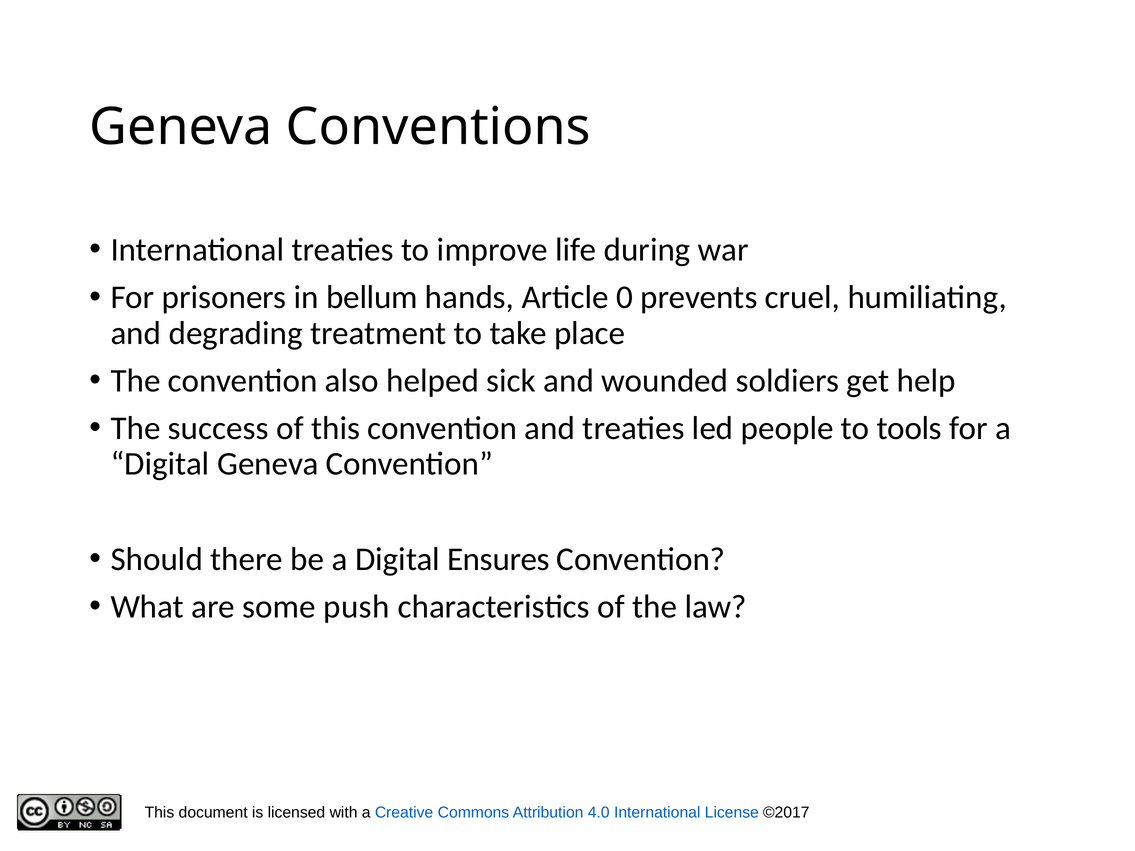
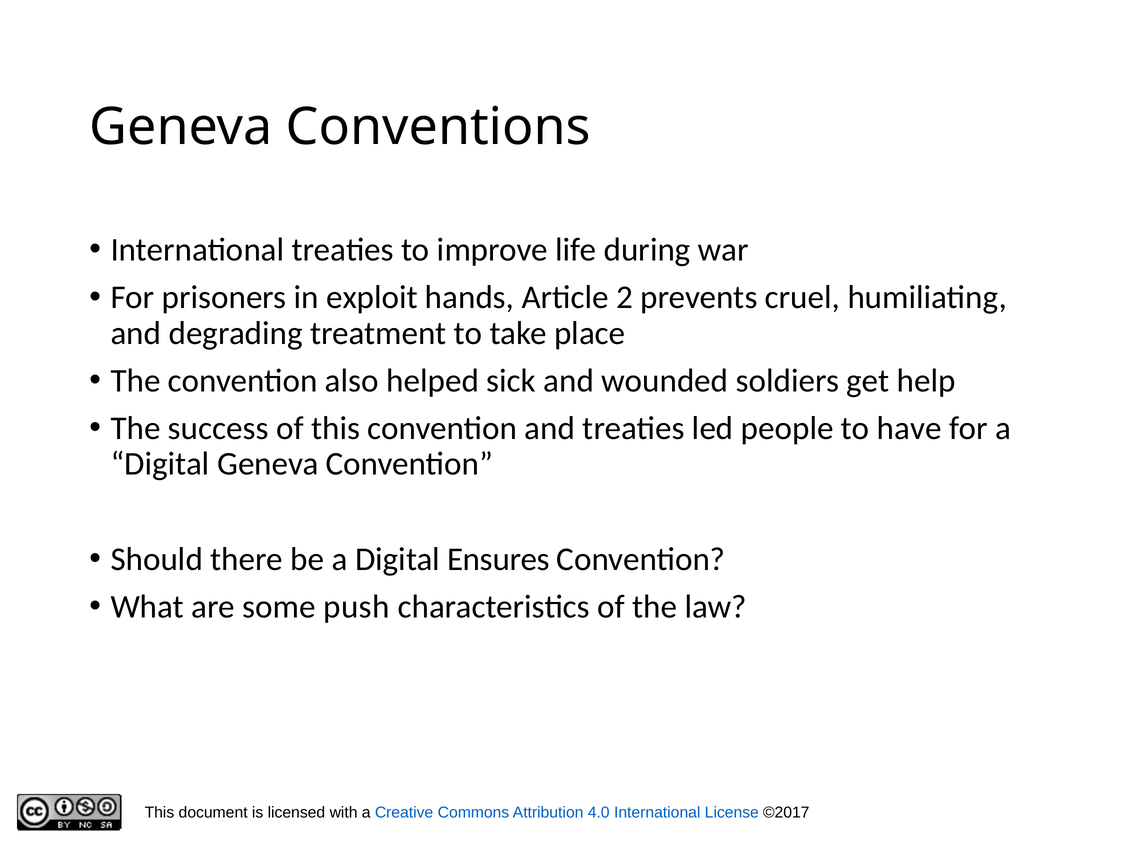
bellum: bellum -> exploit (372, 298)
0: 0 -> 2 (625, 298)
tools: tools -> have (909, 428)
